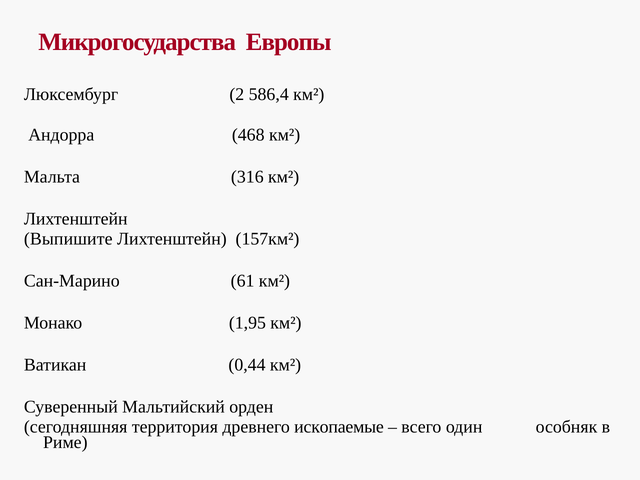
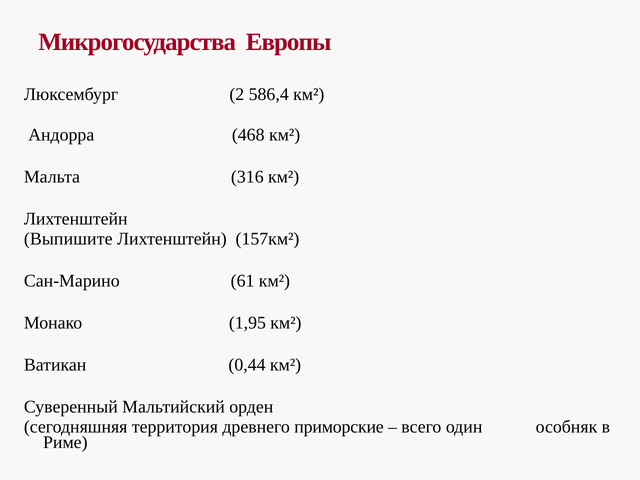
ископаемые: ископаемые -> приморские (339, 427)
